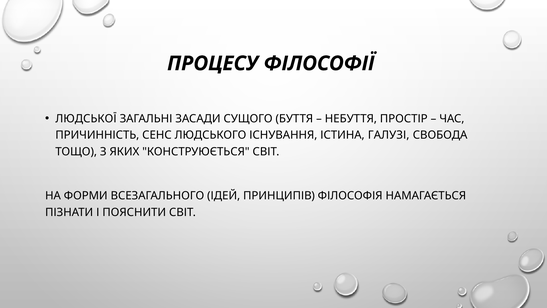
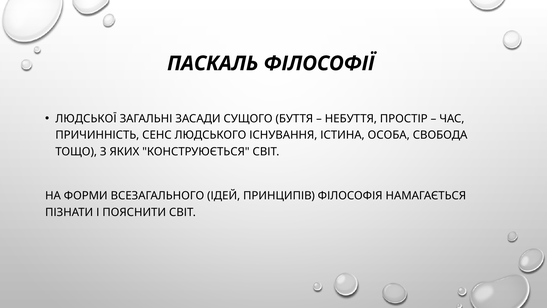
ПРОЦЕСУ: ПРОЦЕСУ -> ПАСКАЛЬ (213, 63)
ГАЛУЗІ: ГАЛУЗІ -> ОСОБА (389, 135)
